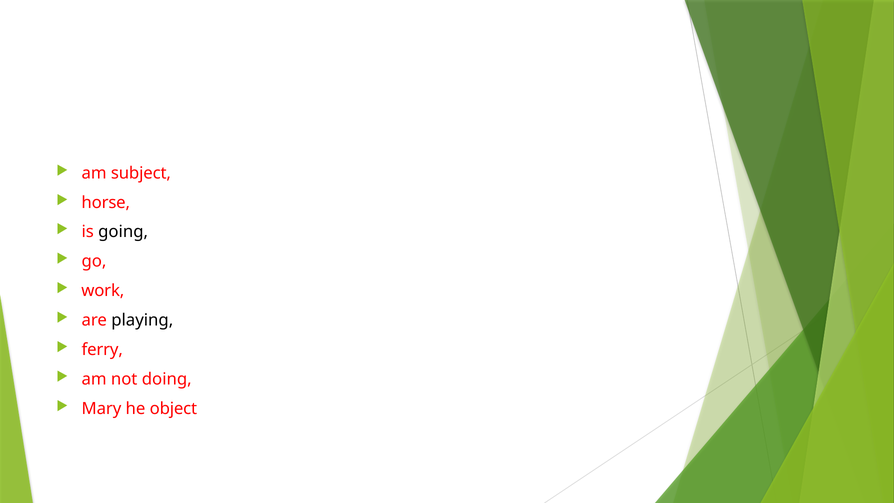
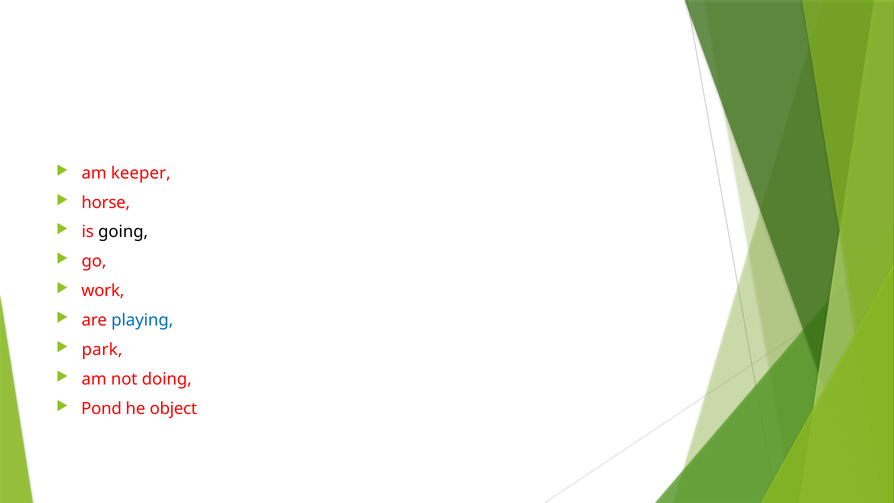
subject: subject -> keeper (141, 173)
playing colour: black -> blue (142, 320)
ferry: ferry -> park (102, 350)
Mary: Mary -> Pond (101, 408)
